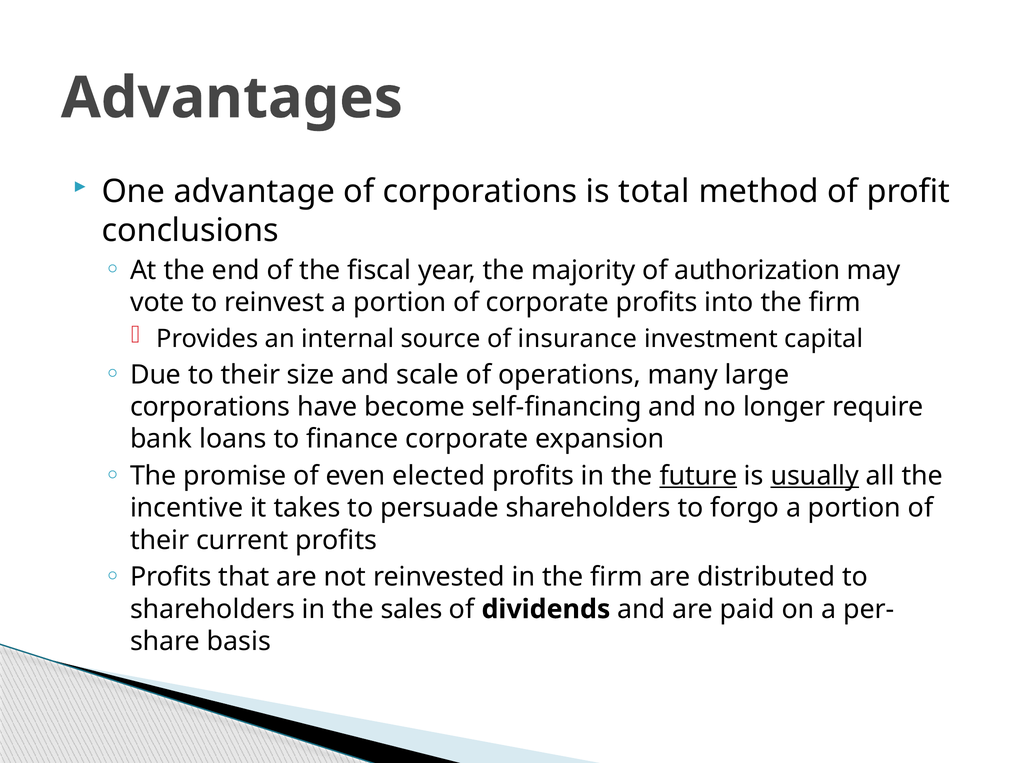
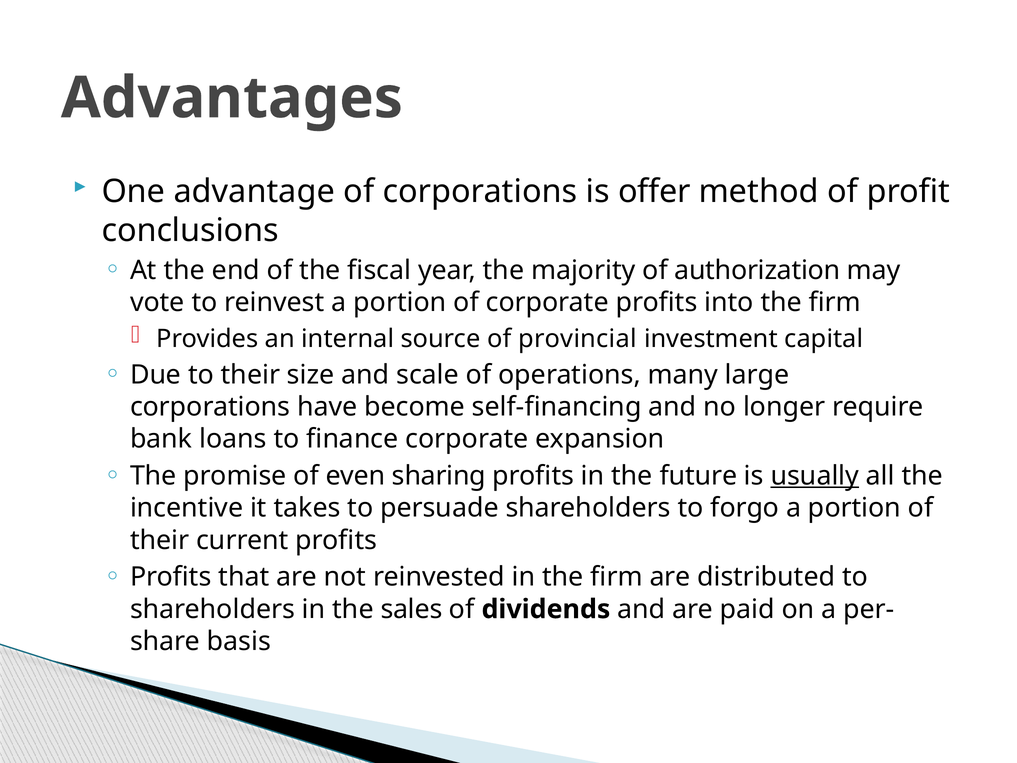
total: total -> offer (654, 192)
insurance: insurance -> provincial (577, 339)
elected: elected -> sharing (439, 476)
future underline: present -> none (698, 476)
